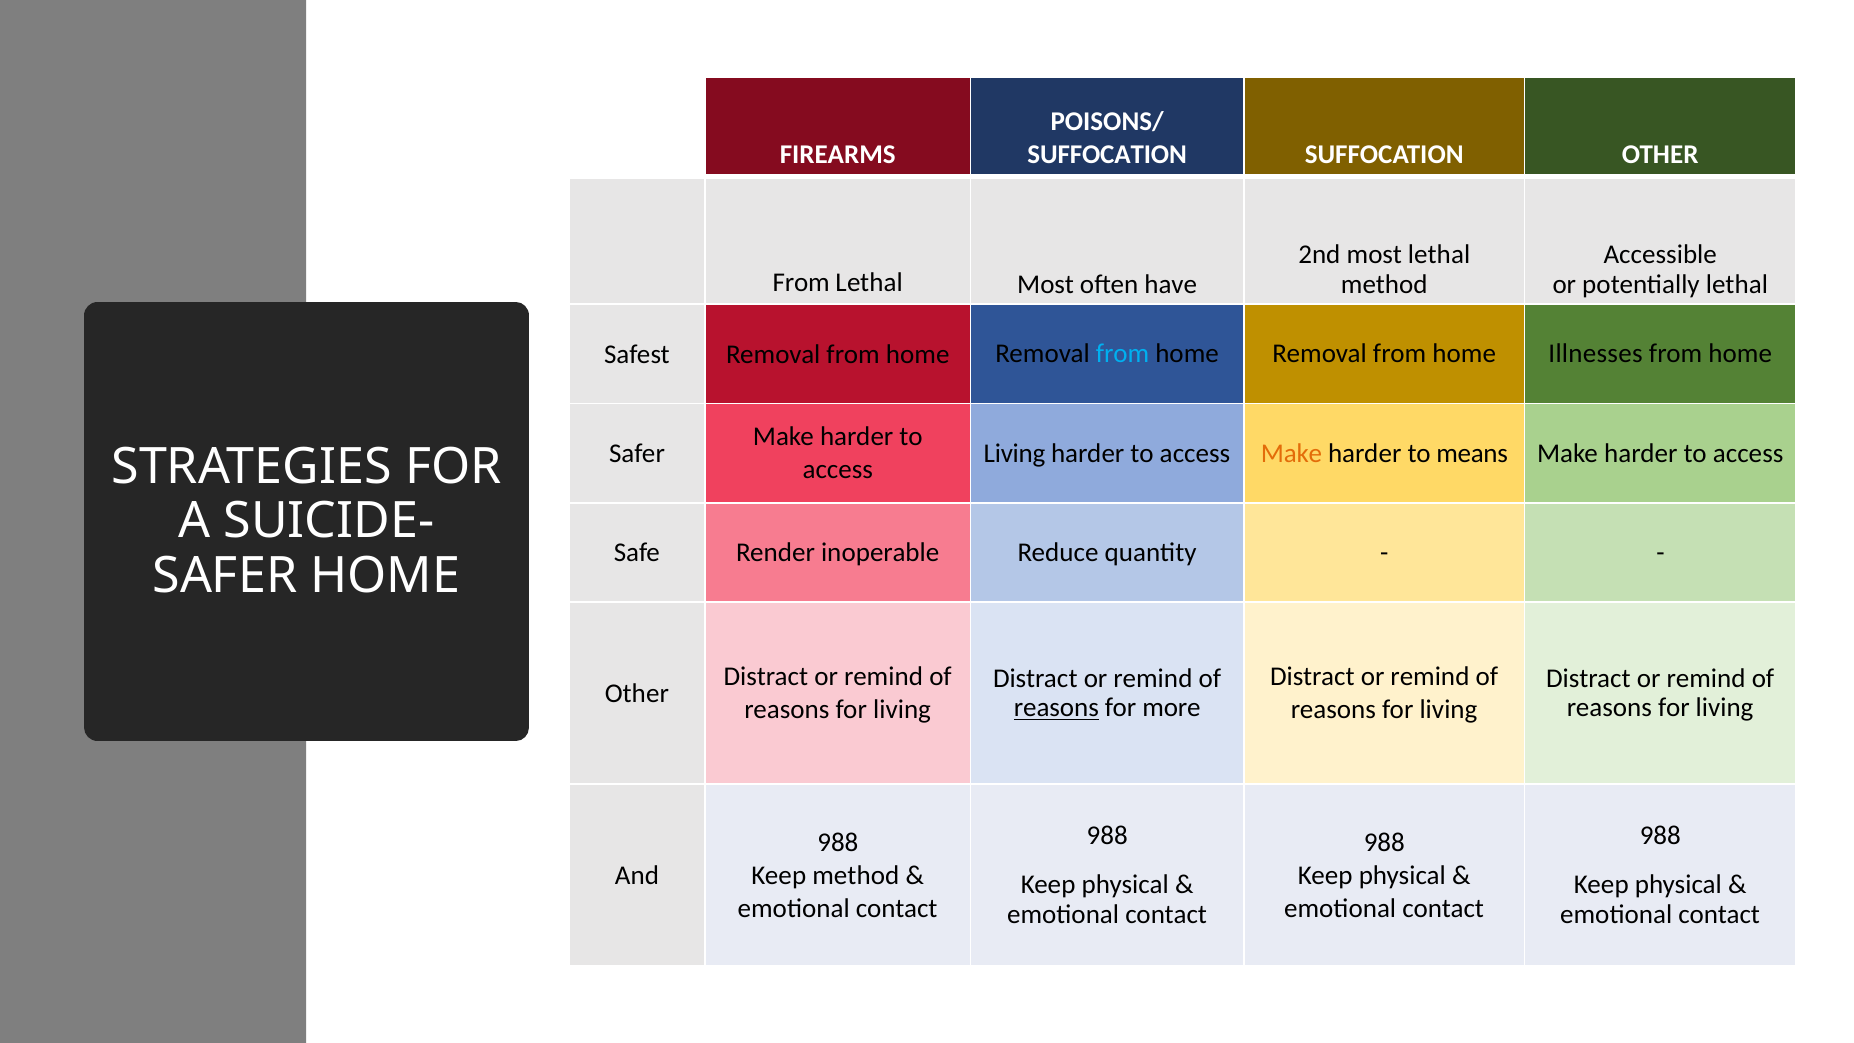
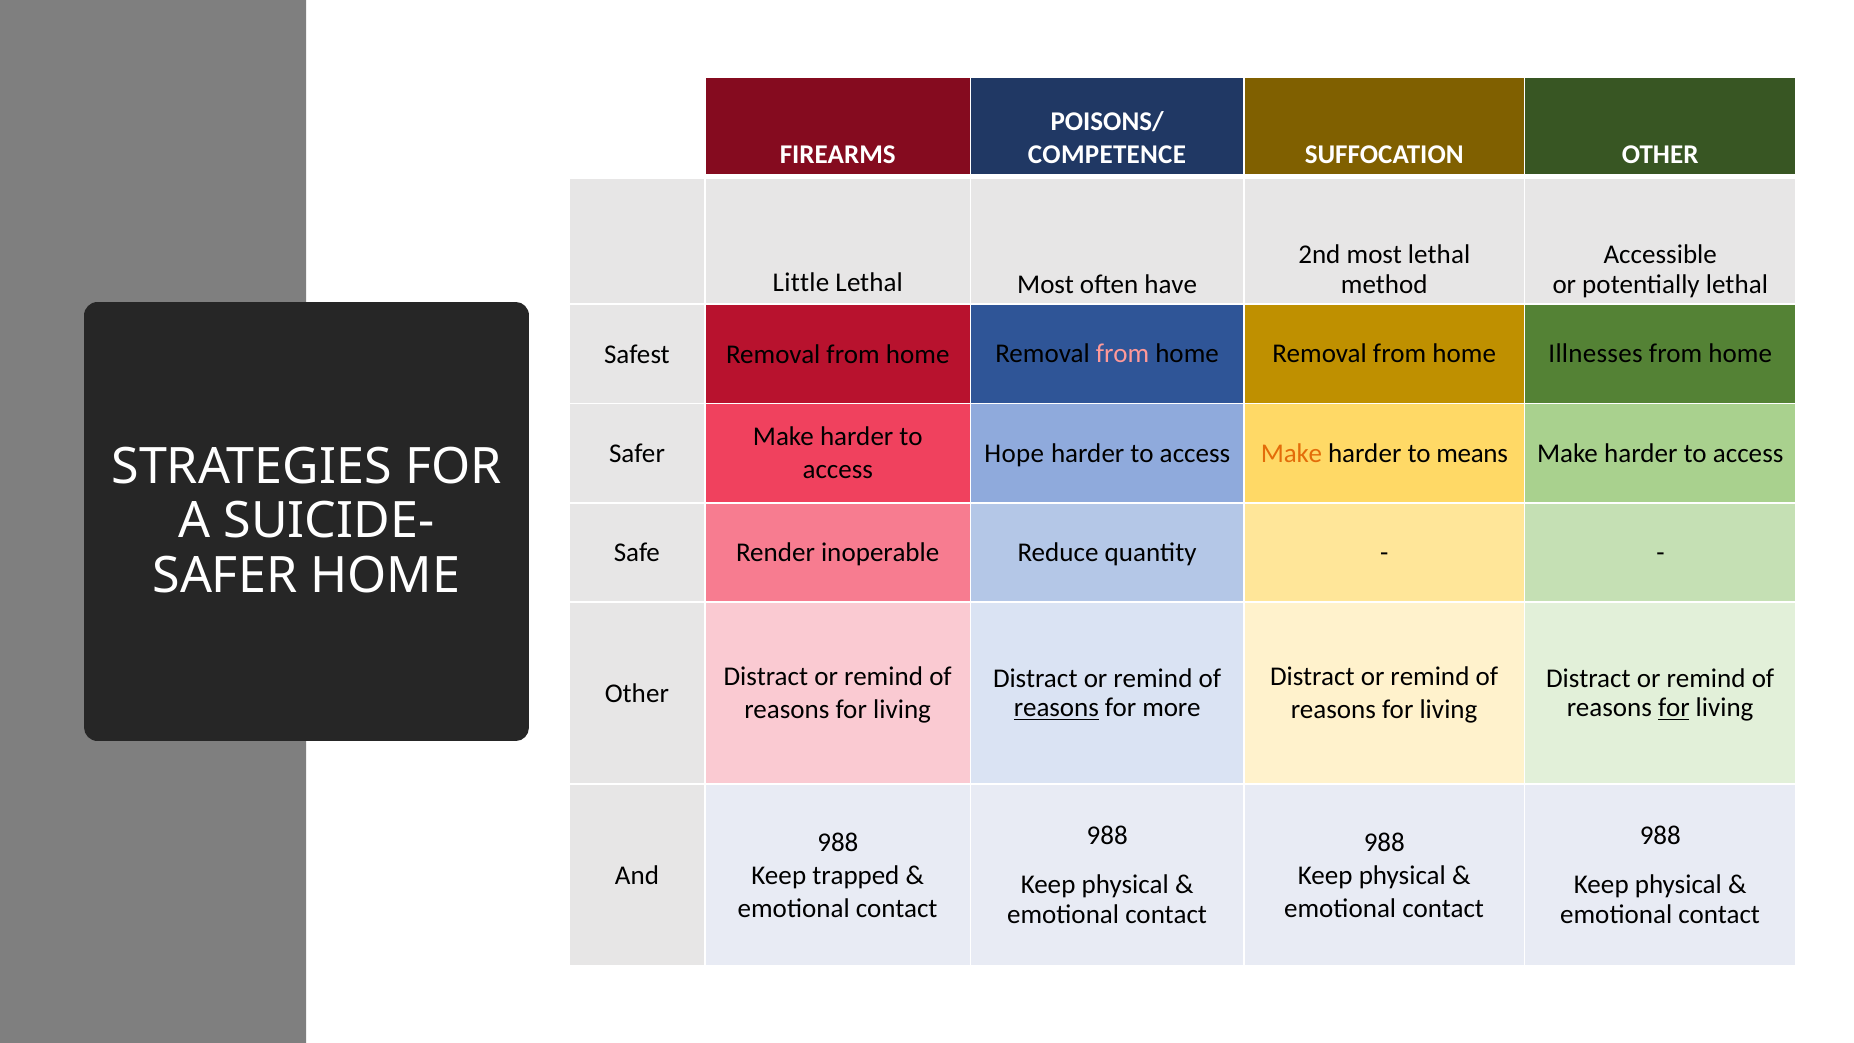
SUFFOCATION: SUFFOCATION -> COMPETENCE (1107, 155)
From: From -> Little (801, 283)
from colour: light blue -> pink (1122, 354)
Living: Living -> Hope (1014, 453)
for underline: none -> present (1674, 708)
Keep method: method -> trapped (856, 875)
